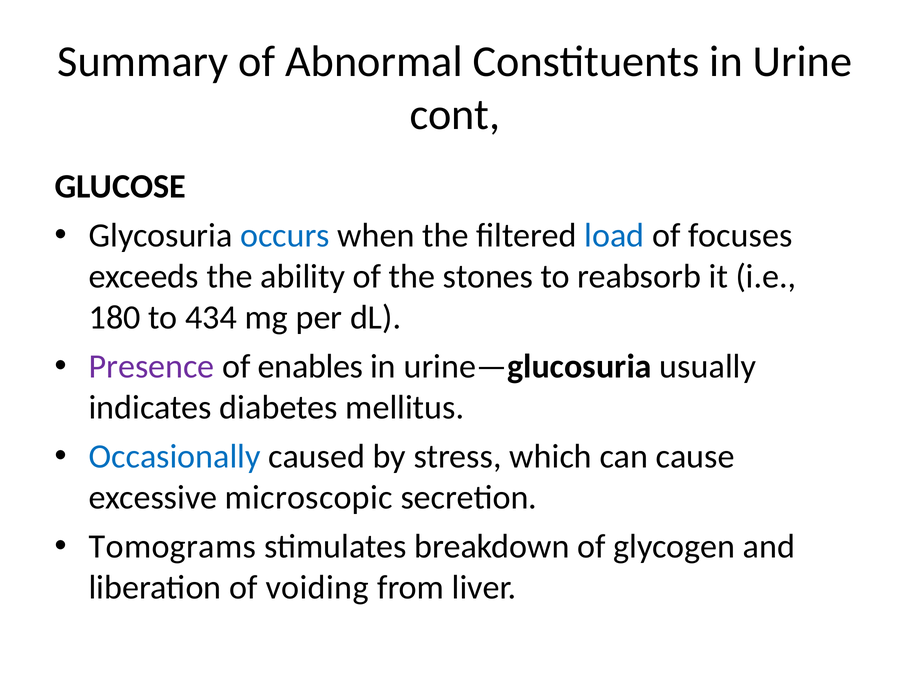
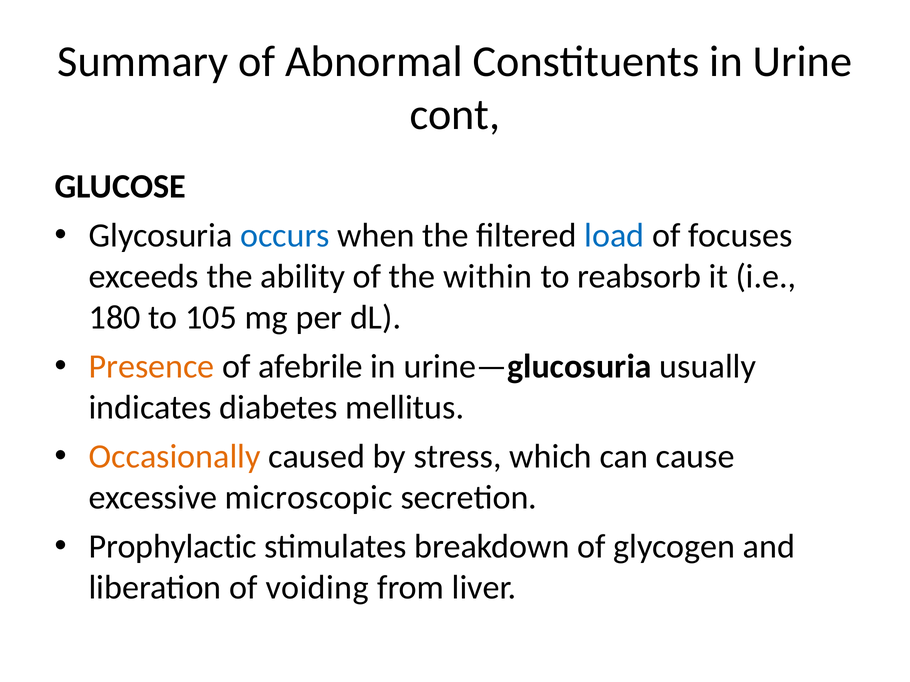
stones: stones -> within (488, 277)
434: 434 -> 105 (211, 318)
Presence colour: purple -> orange (152, 367)
enables: enables -> afebrile (310, 367)
Occasionally colour: blue -> orange (175, 457)
Tomograms: Tomograms -> Prophylactic (173, 547)
